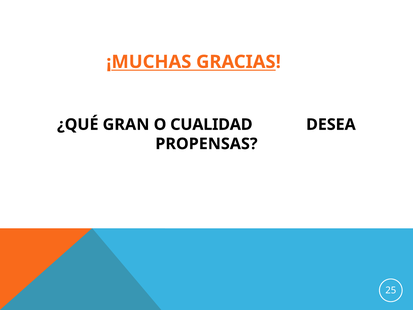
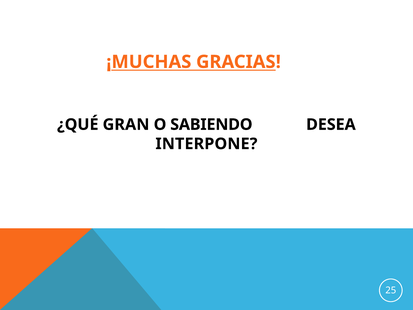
CUALIDAD: CUALIDAD -> SABIENDO (211, 124)
PROPENSAS: PROPENSAS -> INTERPONE (206, 144)
